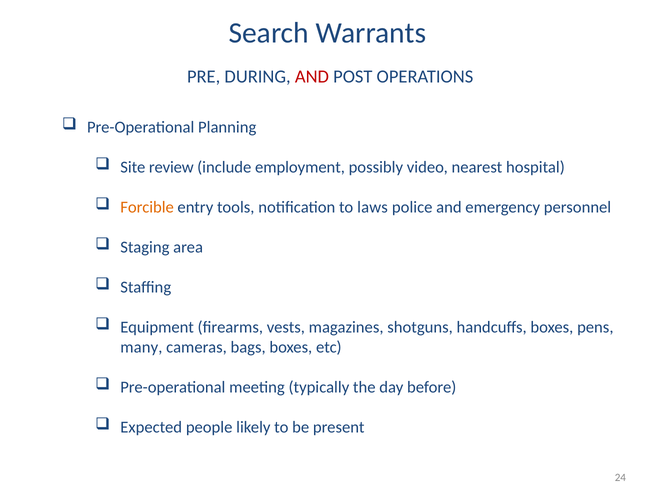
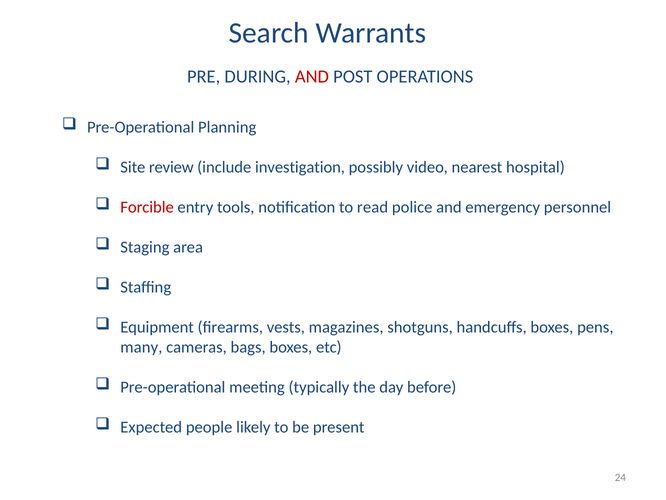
employment: employment -> investigation (300, 167)
Forcible colour: orange -> red (147, 207)
laws: laws -> read (373, 207)
